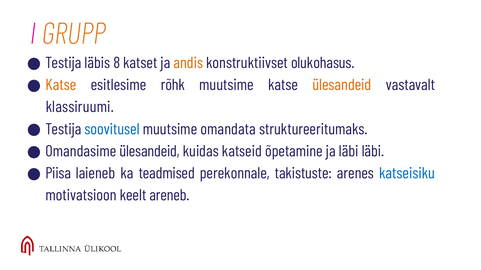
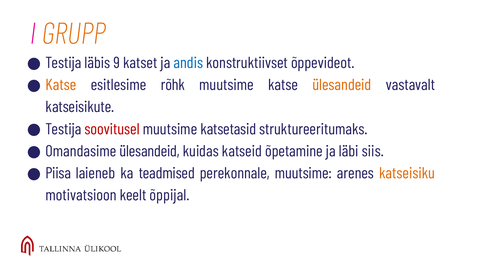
8: 8 -> 9 (117, 63)
andis colour: orange -> blue (188, 63)
olukohasus: olukohasus -> õppevideot (323, 63)
klassiruumi: klassiruumi -> katseisikute (80, 107)
soovitusel colour: blue -> red (112, 129)
omandata: omandata -> katsetasid (228, 129)
läbi läbi: läbi -> siis (373, 151)
perekonnale takistuste: takistuste -> muutsime (303, 174)
katseisiku colour: blue -> orange (407, 174)
areneb: areneb -> õppijal (169, 196)
